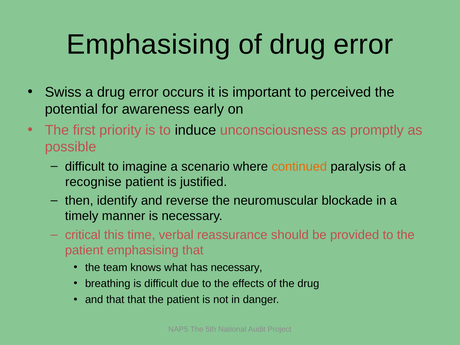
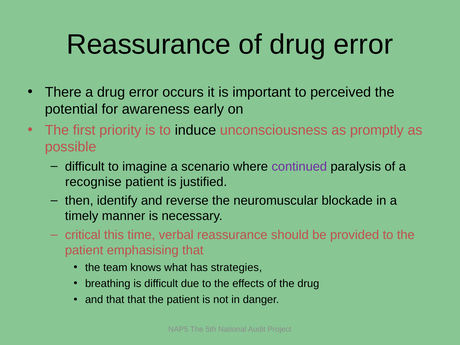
Emphasising: Emphasising -> Reassurance (149, 45)
Swiss: Swiss -> There (63, 92)
continued colour: orange -> purple (299, 166)
has necessary: necessary -> strategies (236, 267)
